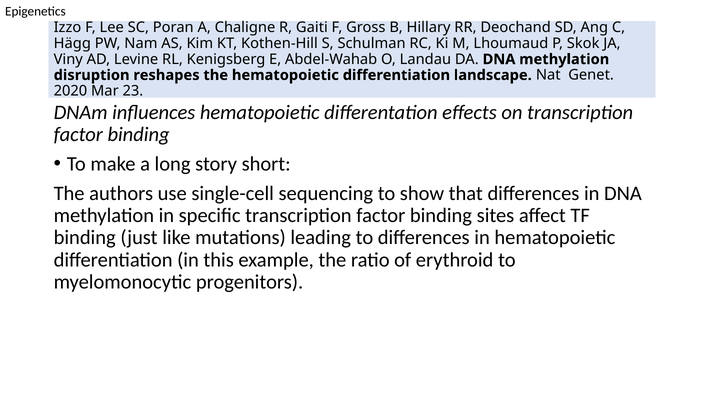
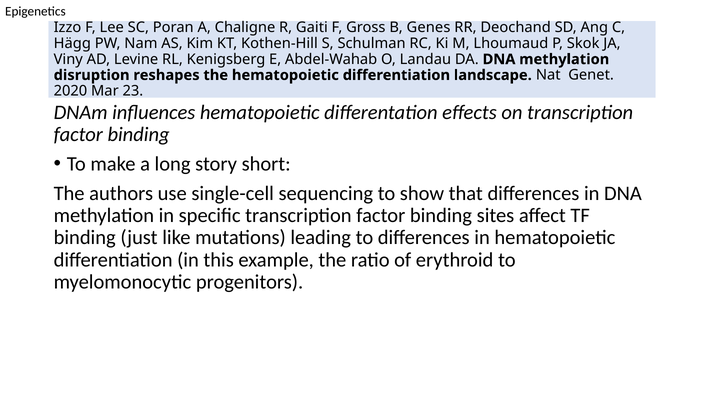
Hillary: Hillary -> Genes (428, 28)
